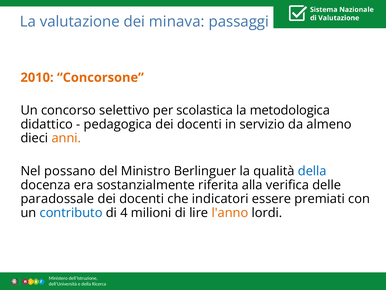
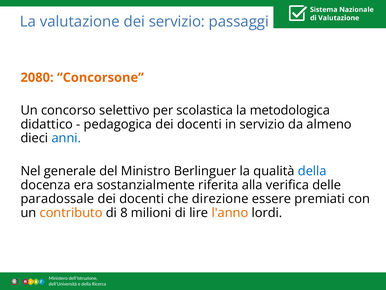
dei minava: minava -> servizio (177, 22)
2010: 2010 -> 2080 (37, 77)
anni colour: orange -> blue (66, 138)
possano: possano -> generale (70, 171)
indicatori: indicatori -> direzione (220, 199)
contributo colour: blue -> orange (71, 213)
4: 4 -> 8 (124, 213)
